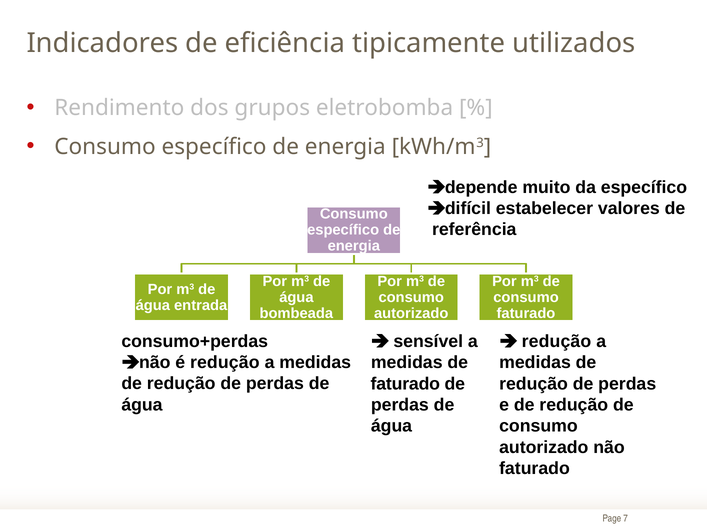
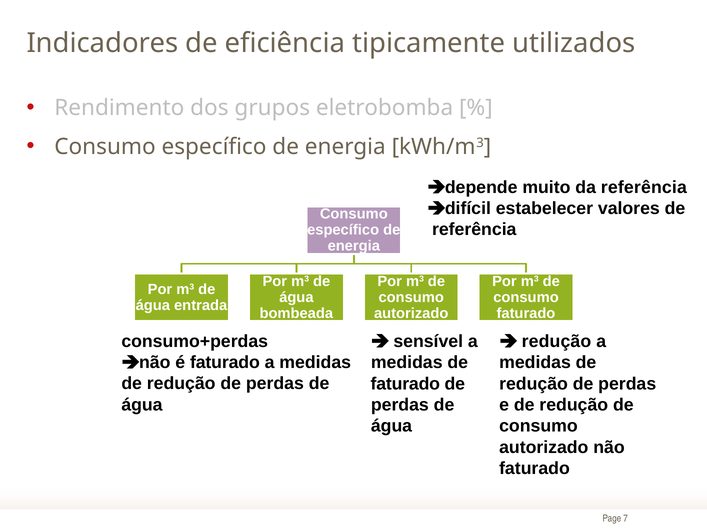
da específico: específico -> referência (644, 187)
é redução: redução -> faturado (225, 363)
